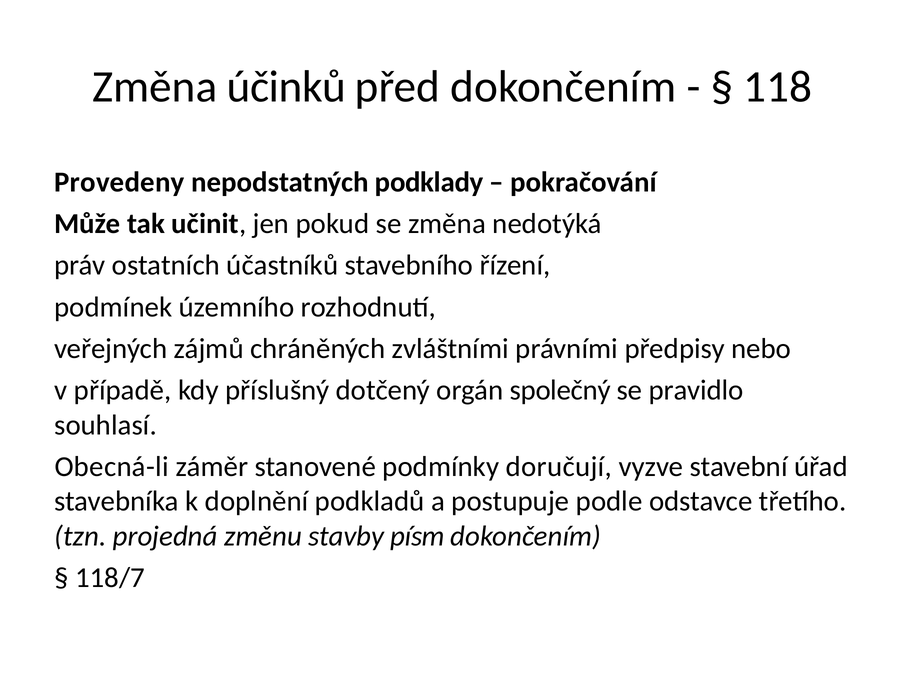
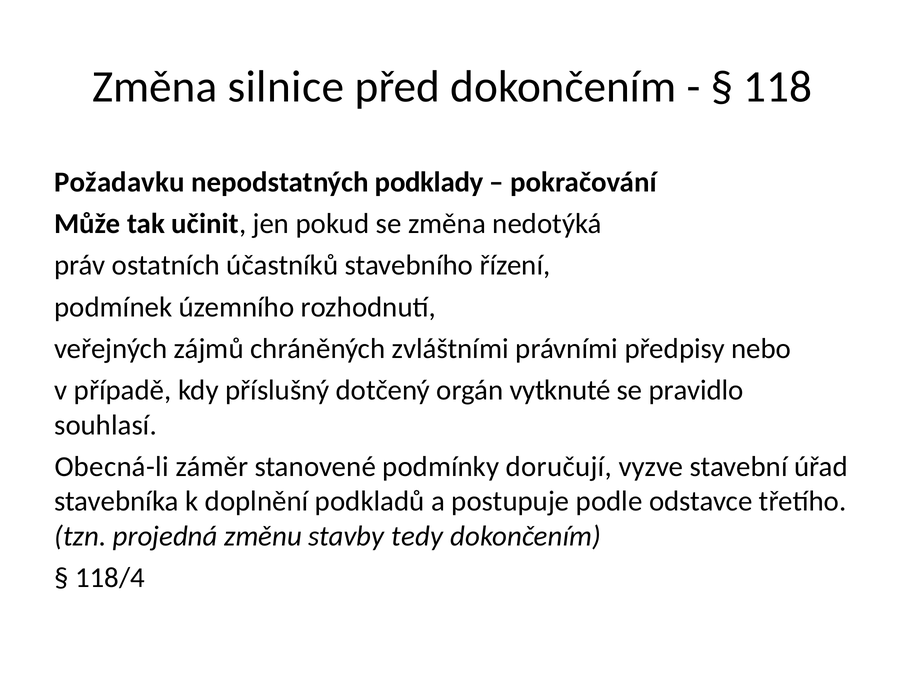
účinků: účinků -> silnice (286, 87)
Provedeny: Provedeny -> Požadavku (119, 182)
společný: společný -> vytknuté (560, 391)
písm: písm -> tedy (417, 537)
118/7: 118/7 -> 118/4 (110, 578)
